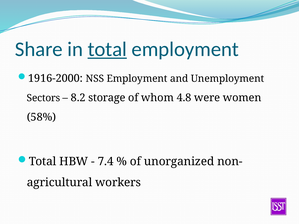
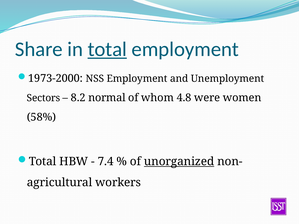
1916-2000: 1916-2000 -> 1973-2000 (56, 78)
storage: storage -> normal (107, 98)
unorganized underline: none -> present (179, 162)
